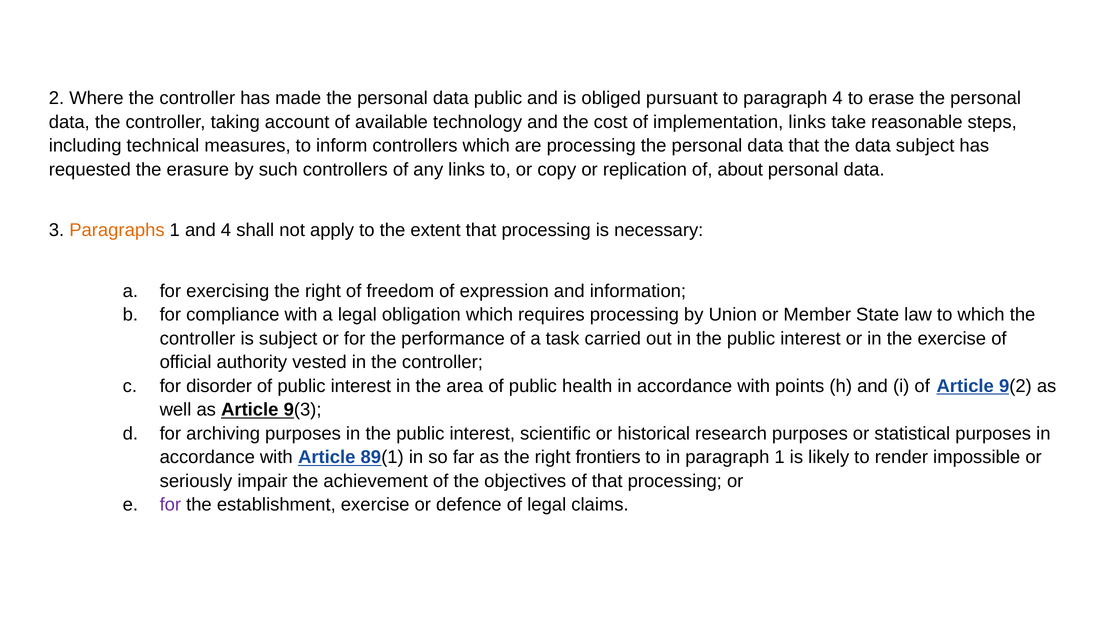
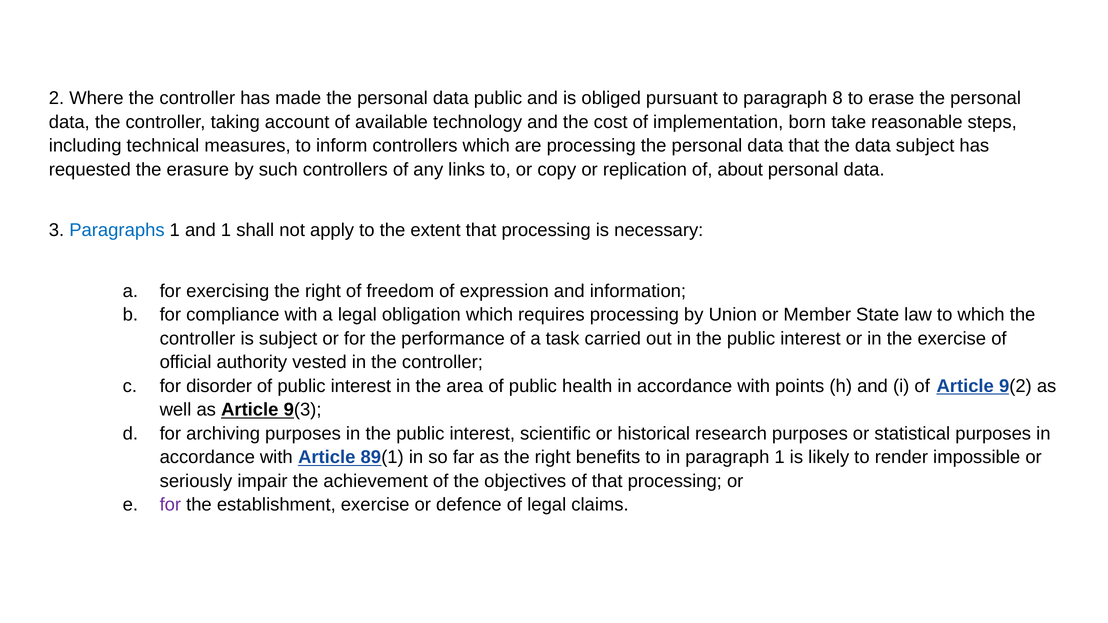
paragraph 4: 4 -> 8 (838, 98)
implementation links: links -> born (807, 122)
Paragraphs colour: orange -> blue (117, 230)
and 4: 4 -> 1 (226, 230)
frontiers: frontiers -> benefits (608, 457)
